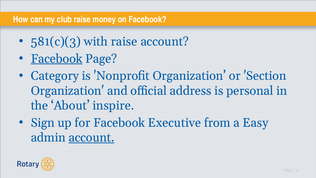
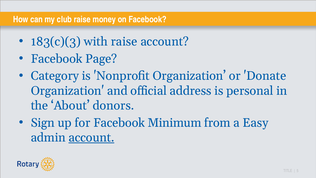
581(c)(3: 581(c)(3 -> 183(c)(3 (56, 41)
Facebook underline: present -> none (57, 59)
Section: Section -> Donate (265, 76)
inspire: inspire -> donors (113, 105)
Executive: Executive -> Minimum (175, 123)
